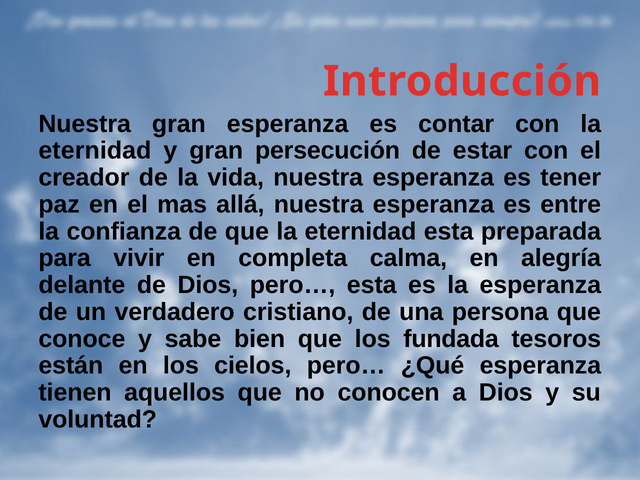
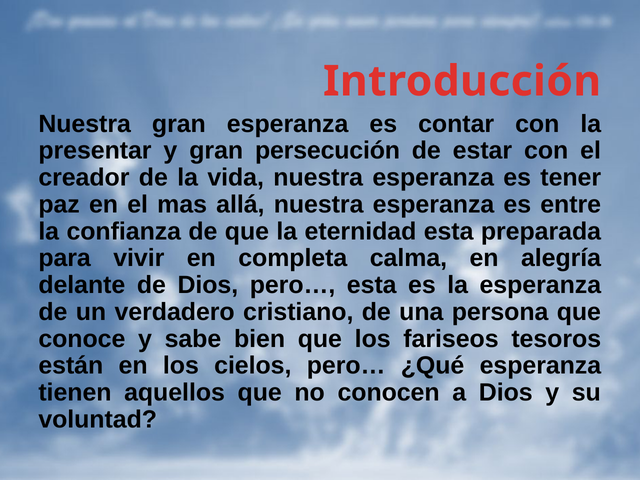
eternidad: eternidad -> presentar (95, 151)
fundada: fundada -> fariseos (451, 339)
